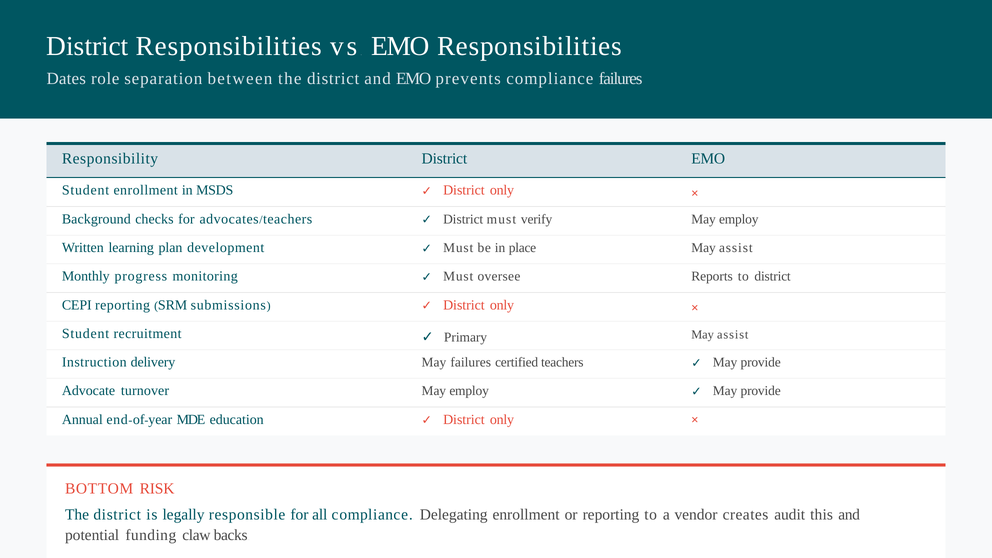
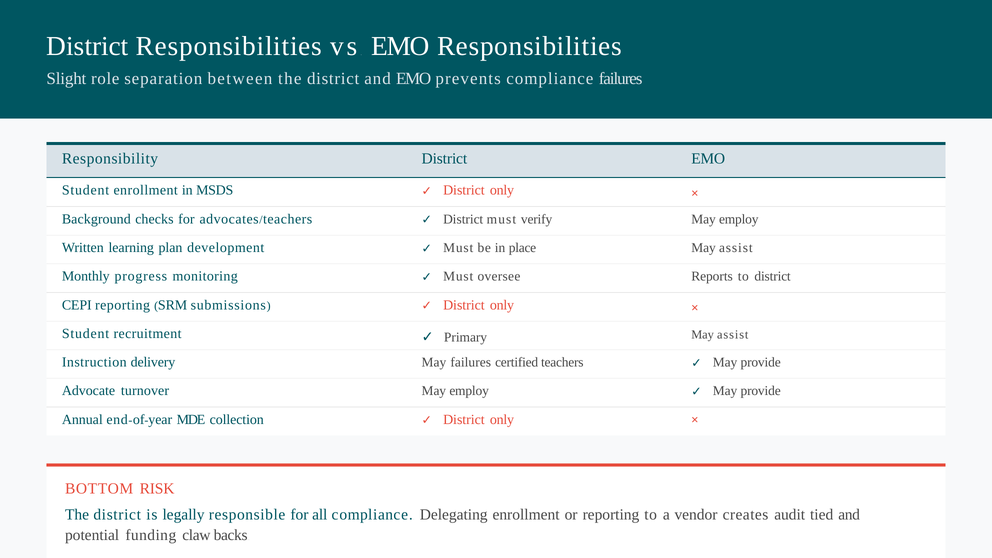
Dates: Dates -> Slight (66, 79)
education: education -> collection (237, 420)
this: this -> tied (822, 515)
